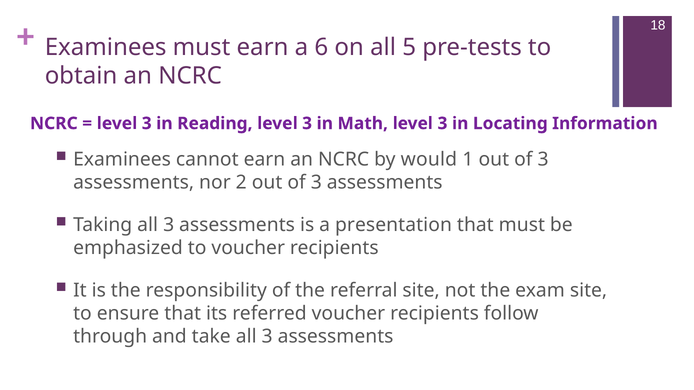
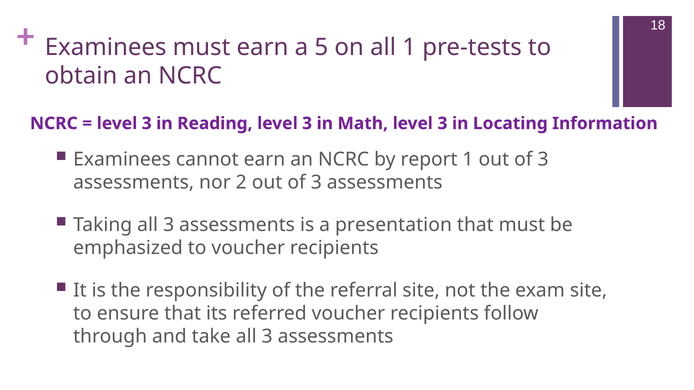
6: 6 -> 5 (321, 47)
all 5: 5 -> 1 (409, 47)
would: would -> report (429, 160)
